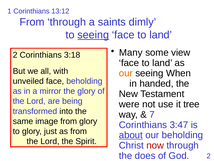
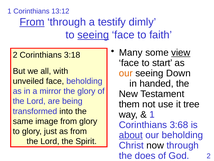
From underline: none -> present (32, 22)
saints: saints -> testify (112, 22)
land: land -> faith (161, 35)
view underline: none -> present (181, 53)
land: land -> start (162, 63)
When: When -> Down (178, 73)
were: were -> them (129, 104)
7: 7 -> 1 (152, 114)
3:47: 3:47 -> 3:68 (179, 124)
now colour: red -> black (155, 145)
